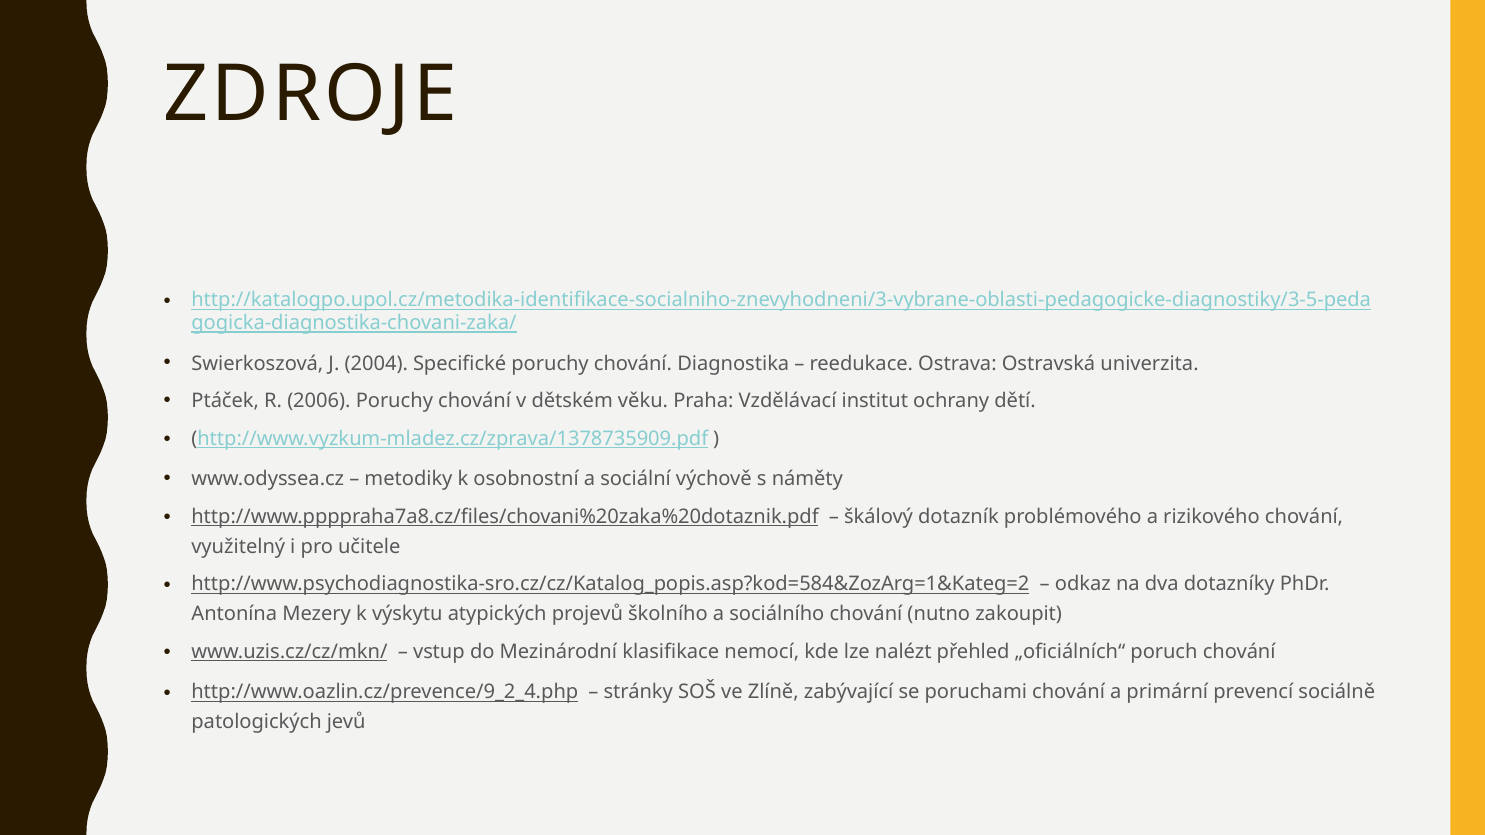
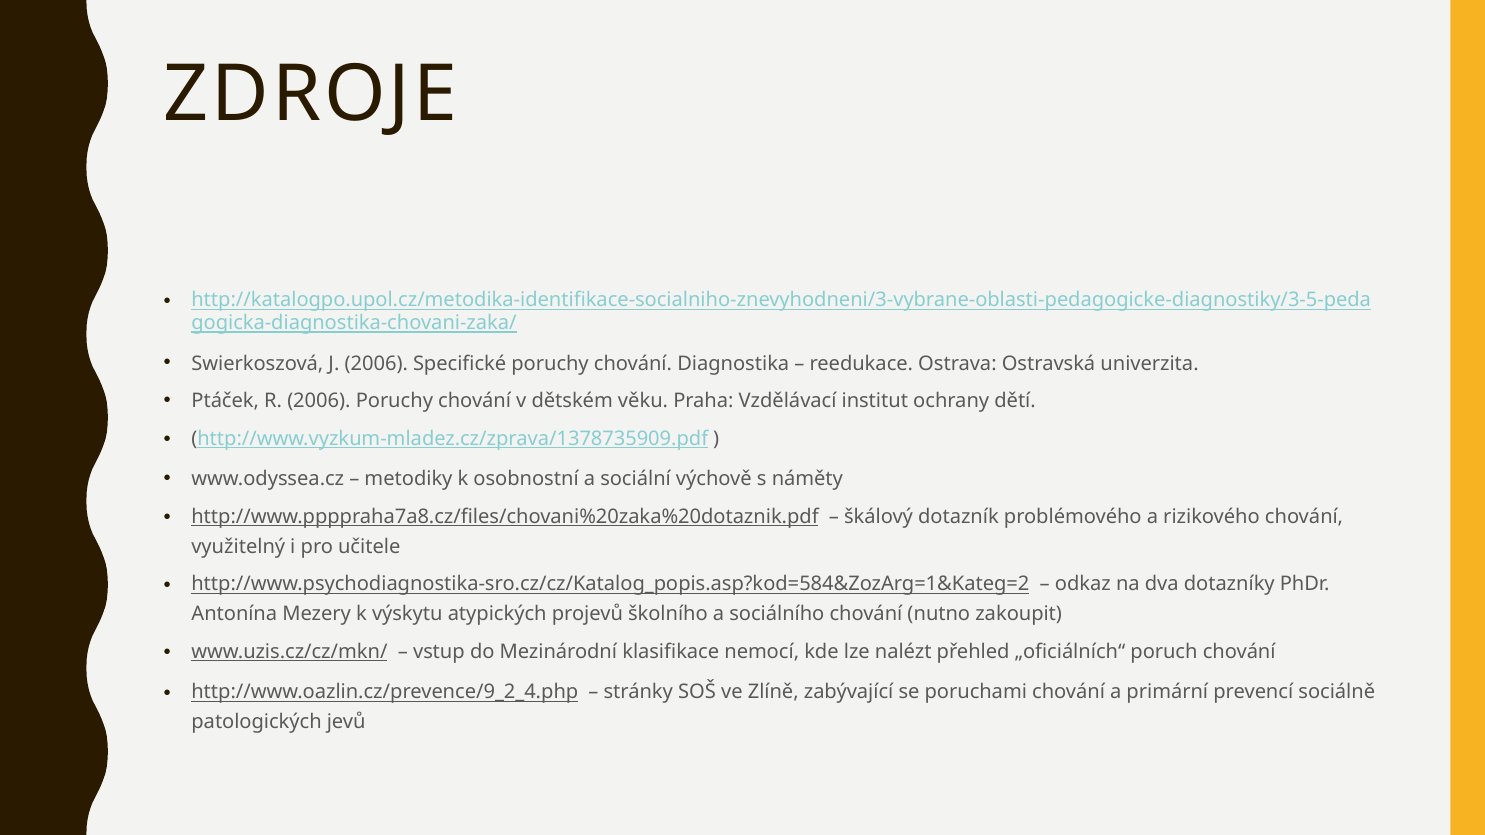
J 2004: 2004 -> 2006 (376, 364)
